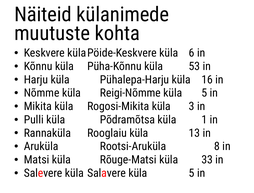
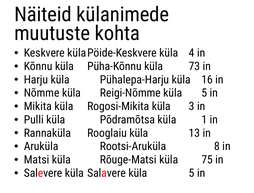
6: 6 -> 4 (192, 53)
53: 53 -> 73 (194, 66)
33: 33 -> 75 (207, 160)
